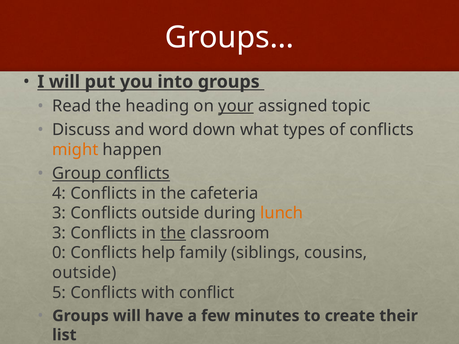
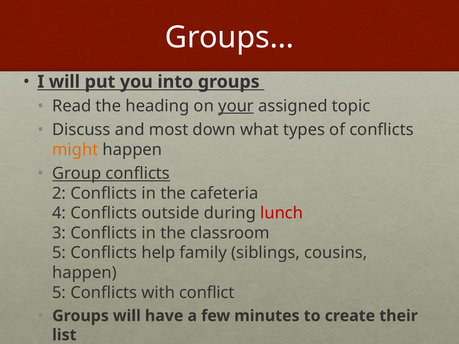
word: word -> most (169, 130)
4: 4 -> 2 (59, 193)
3: 3 -> 4 (59, 213)
lunch colour: orange -> red (282, 213)
the underline: present -> none (173, 233)
0: 0 -> 5 (59, 253)
outside: outside -> happen (84, 273)
